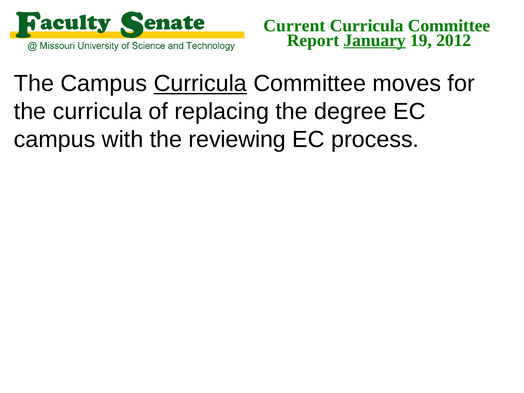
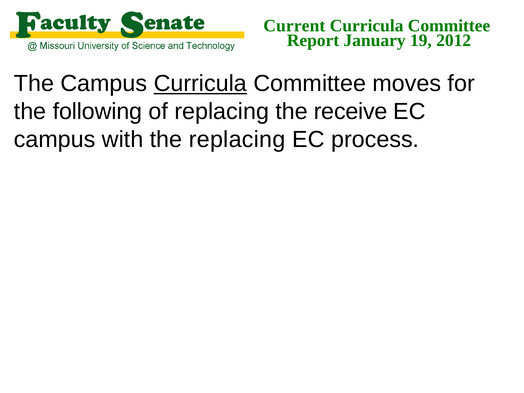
January underline: present -> none (375, 40)
the curricula: curricula -> following (97, 112)
degree: degree -> receive (351, 112)
the reviewing: reviewing -> replacing (237, 140)
